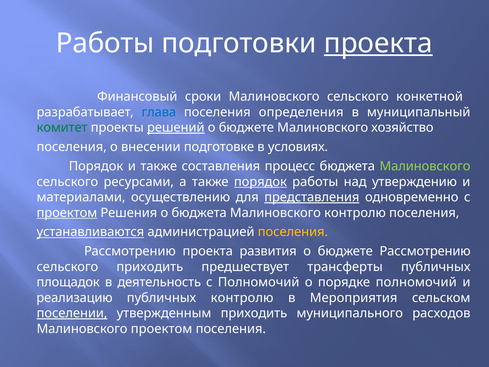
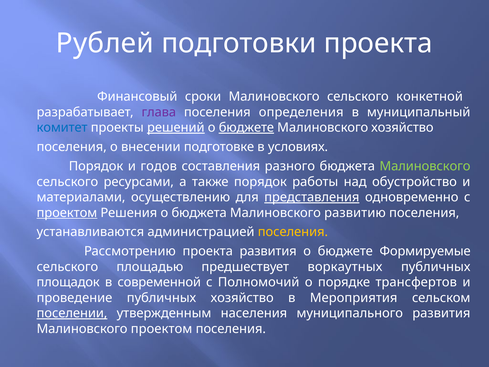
Работы: Работы -> Рублей (105, 43)
проекта underline: present -> none (378, 43)
глава colour: blue -> purple (159, 112)
комитет colour: green -> blue (62, 128)
бюджете underline: none -> present (246, 128)
и также: также -> годов (159, 166)
процесс: процесс -> разного (290, 166)
порядок underline: present -> none (260, 182)
утверждению: утверждению -> обустройство (414, 182)
Малиновского контролю: контролю -> развитию (355, 213)
устанавливаются underline: present -> none (90, 232)
бюджете Рассмотрению: Рассмотрению -> Формируемые (425, 251)
сельского приходить: приходить -> площадью (150, 267)
трансферты: трансферты -> воркаутных (345, 267)
деятельность: деятельность -> современной (159, 282)
порядке полномочий: полномочий -> трансфертов (416, 282)
реализацию: реализацию -> проведение (74, 298)
публичных контролю: контролю -> хозяйство (242, 298)
утвержденным приходить: приходить -> населения (254, 313)
муниципального расходов: расходов -> развития (441, 313)
